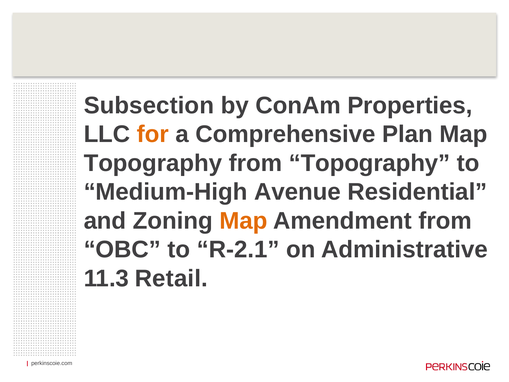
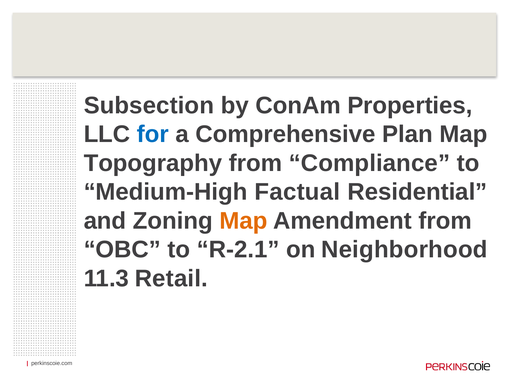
for colour: orange -> blue (153, 134)
from Topography: Topography -> Compliance (369, 163)
Avenue: Avenue -> Factual (297, 192)
Administrative: Administrative -> Neighborhood (404, 249)
